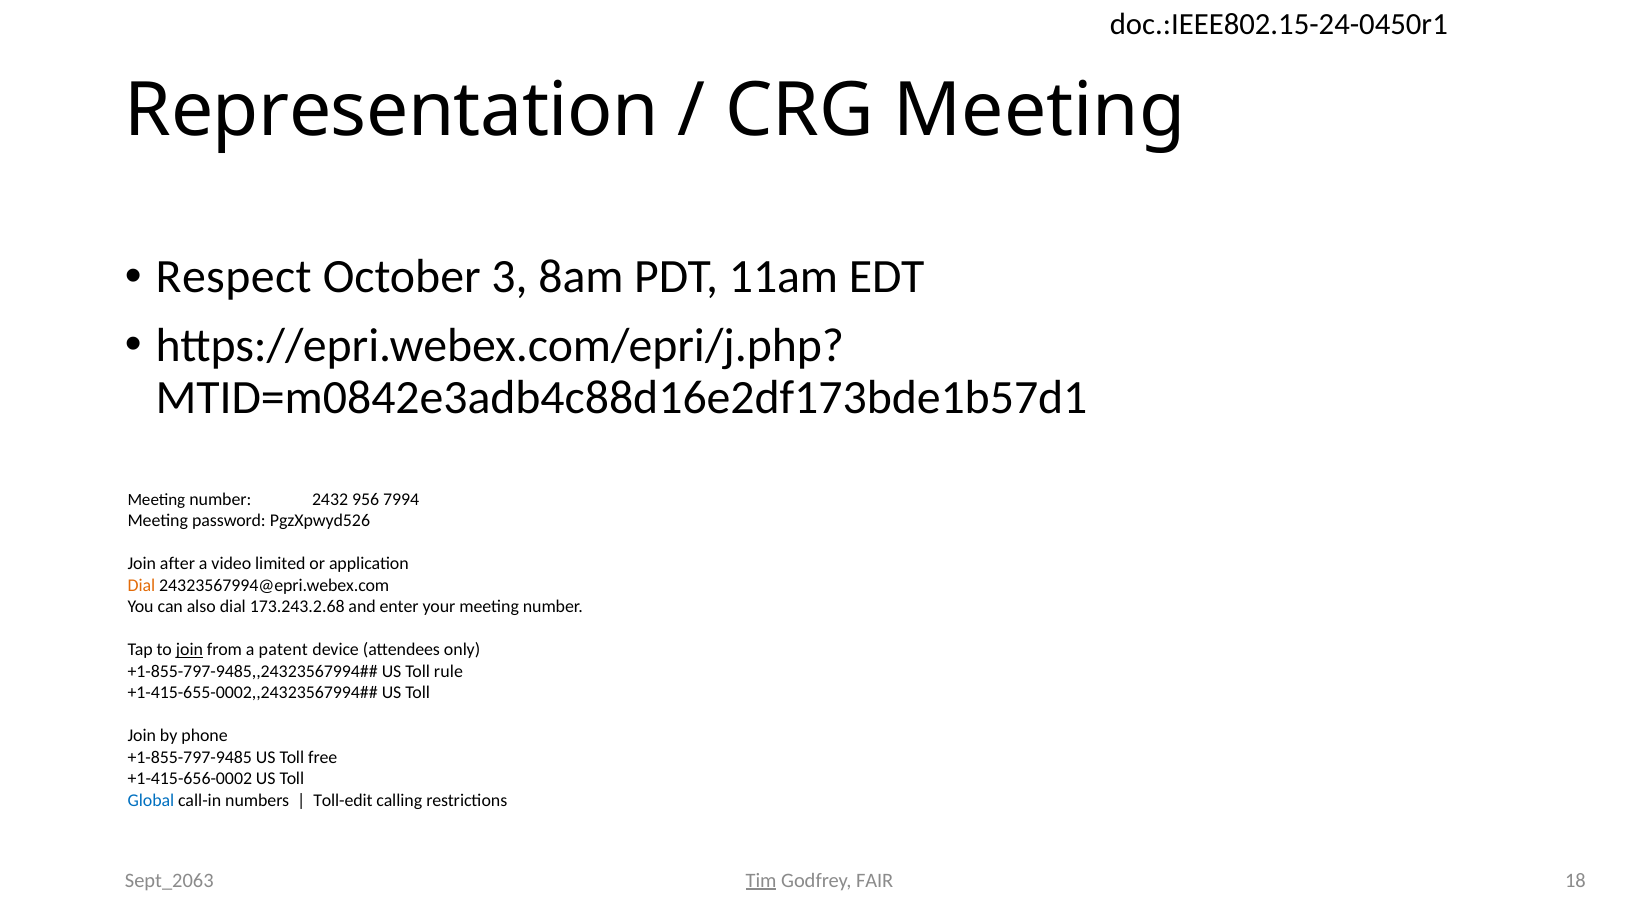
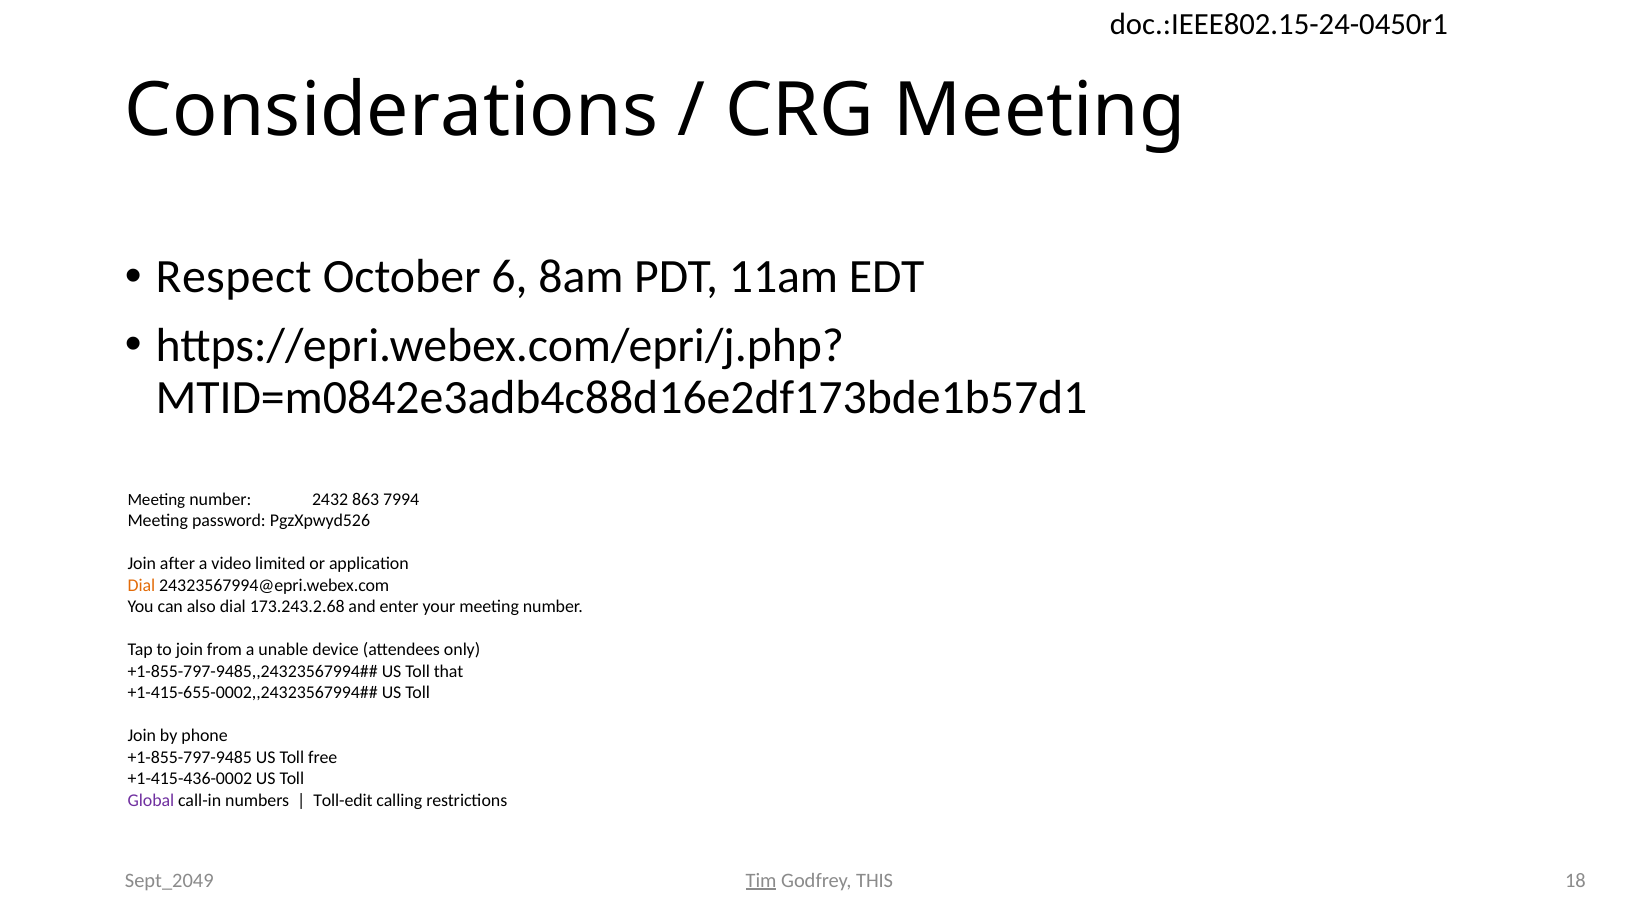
Representation: Representation -> Considerations (392, 111)
3: 3 -> 6 (510, 277)
956: 956 -> 863 (366, 499)
join underline: present -> none (189, 650)
patent: patent -> unable (283, 650)
rule: rule -> that (449, 671)
+1-415-656-0002: +1-415-656-0002 -> +1-415-436-0002 (190, 779)
Global colour: blue -> purple (151, 800)
FAIR: FAIR -> THIS (875, 880)
Sept_2063: Sept_2063 -> Sept_2049 (169, 880)
